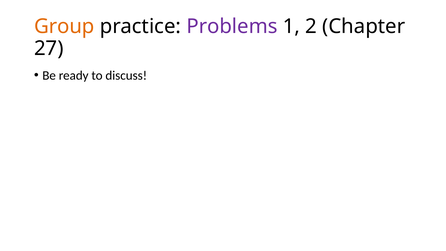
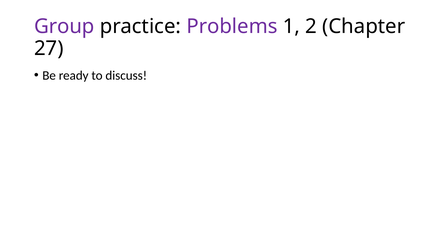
Group colour: orange -> purple (64, 26)
